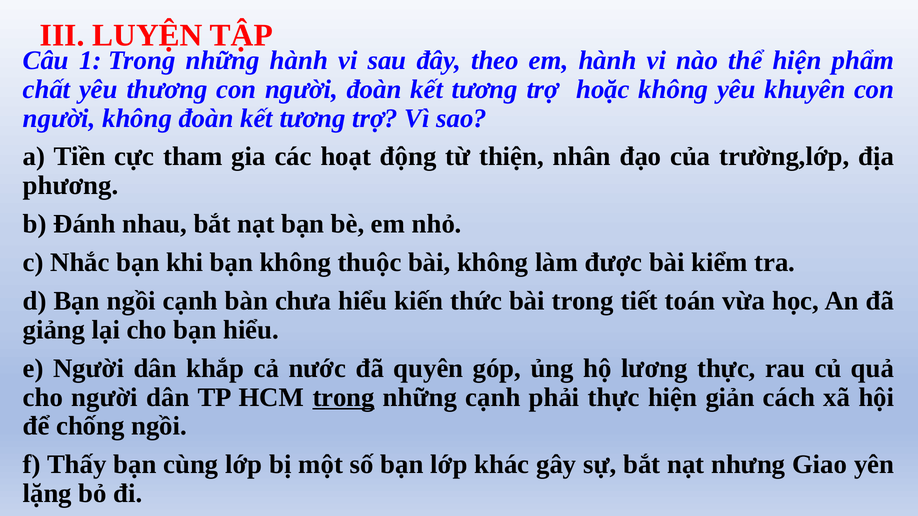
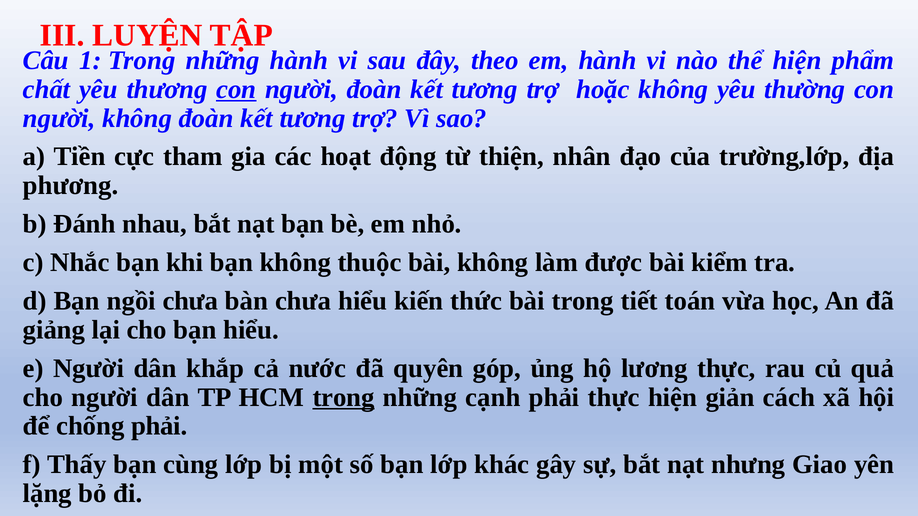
con underline: none -> present (236, 89)
khuyên: khuyên -> thường (805, 89)
ngồi cạnh: cạnh -> chưa (190, 301)
chống ngồi: ngồi -> phải (159, 426)
